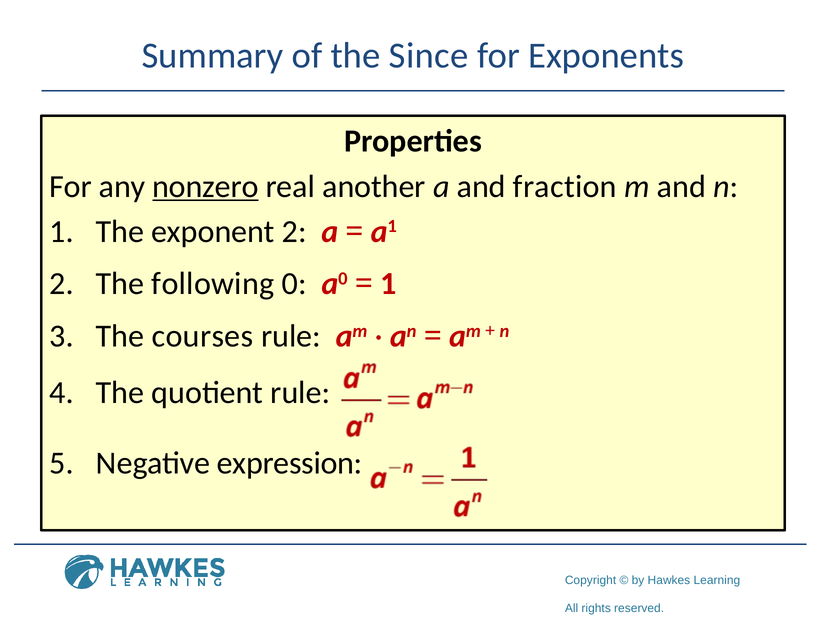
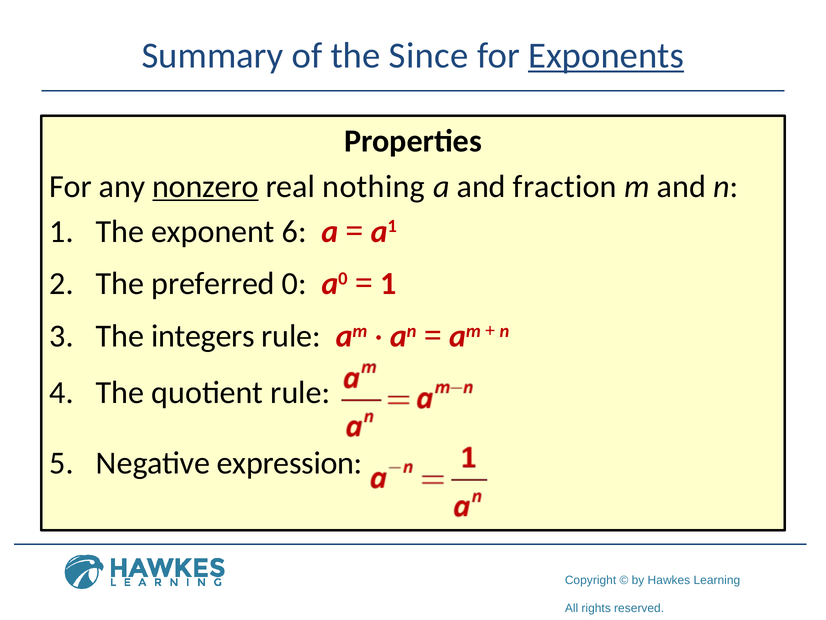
Exponents underline: none -> present (606, 56)
another: another -> nothing (374, 186)
exponent 2: 2 -> 6 (294, 231)
following: following -> preferred (213, 284)
courses: courses -> integers (203, 336)
